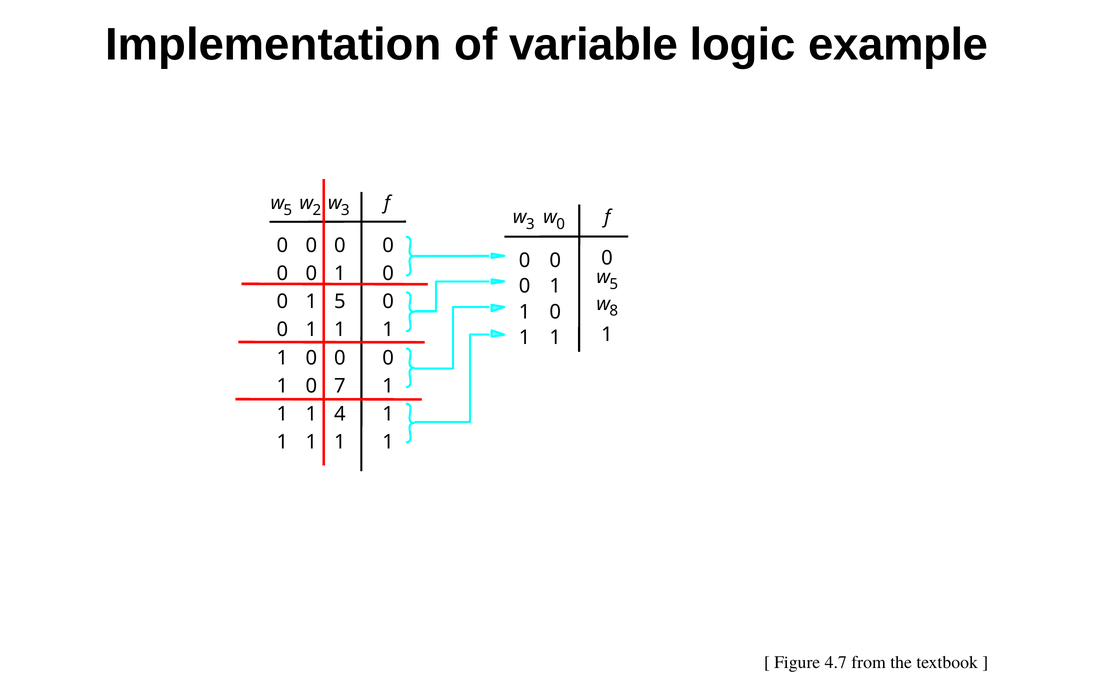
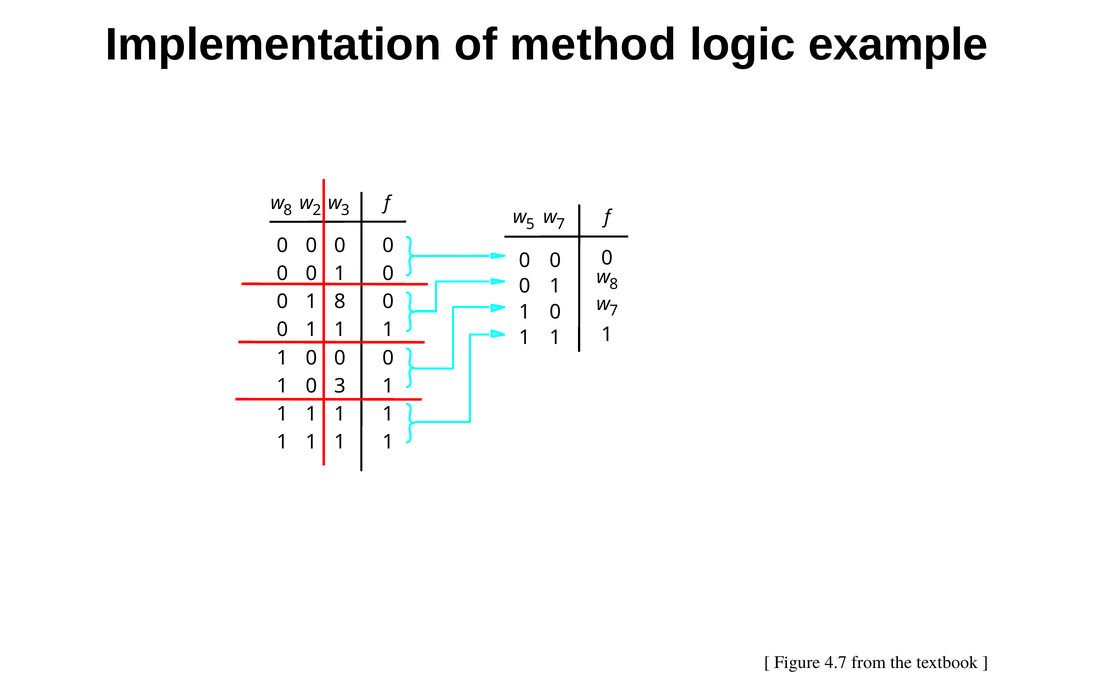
variable: variable -> method (593, 45)
5: 5 -> 8 (288, 210)
3: 3 -> 5 (530, 224)
0: 0 -> 7 (561, 224)
5: 5 -> 8 (614, 284)
1 5: 5 -> 8 (340, 302)
8: 8 -> 7 (614, 311)
0 7: 7 -> 3 (340, 386)
4: 4 -> 1 (340, 414)
